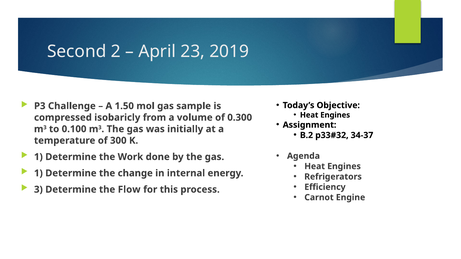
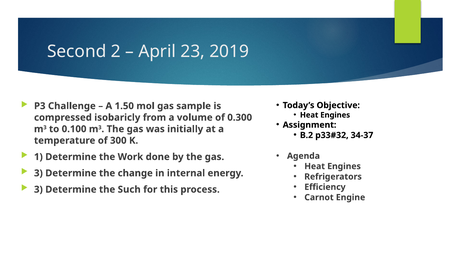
1: 1 -> 3 (38, 173)
Flow: Flow -> Such (129, 190)
